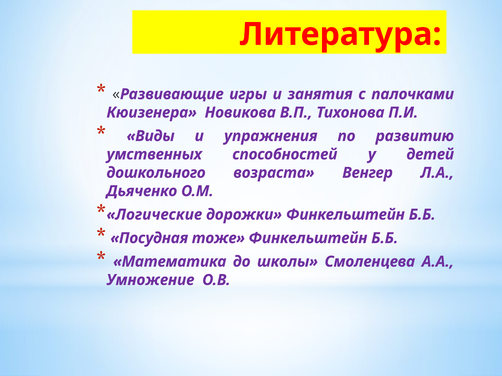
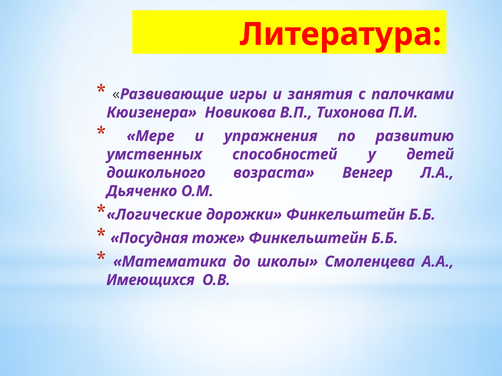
Виды: Виды -> Мере (151, 136)
Умножение: Умножение -> Имеющихся (150, 280)
